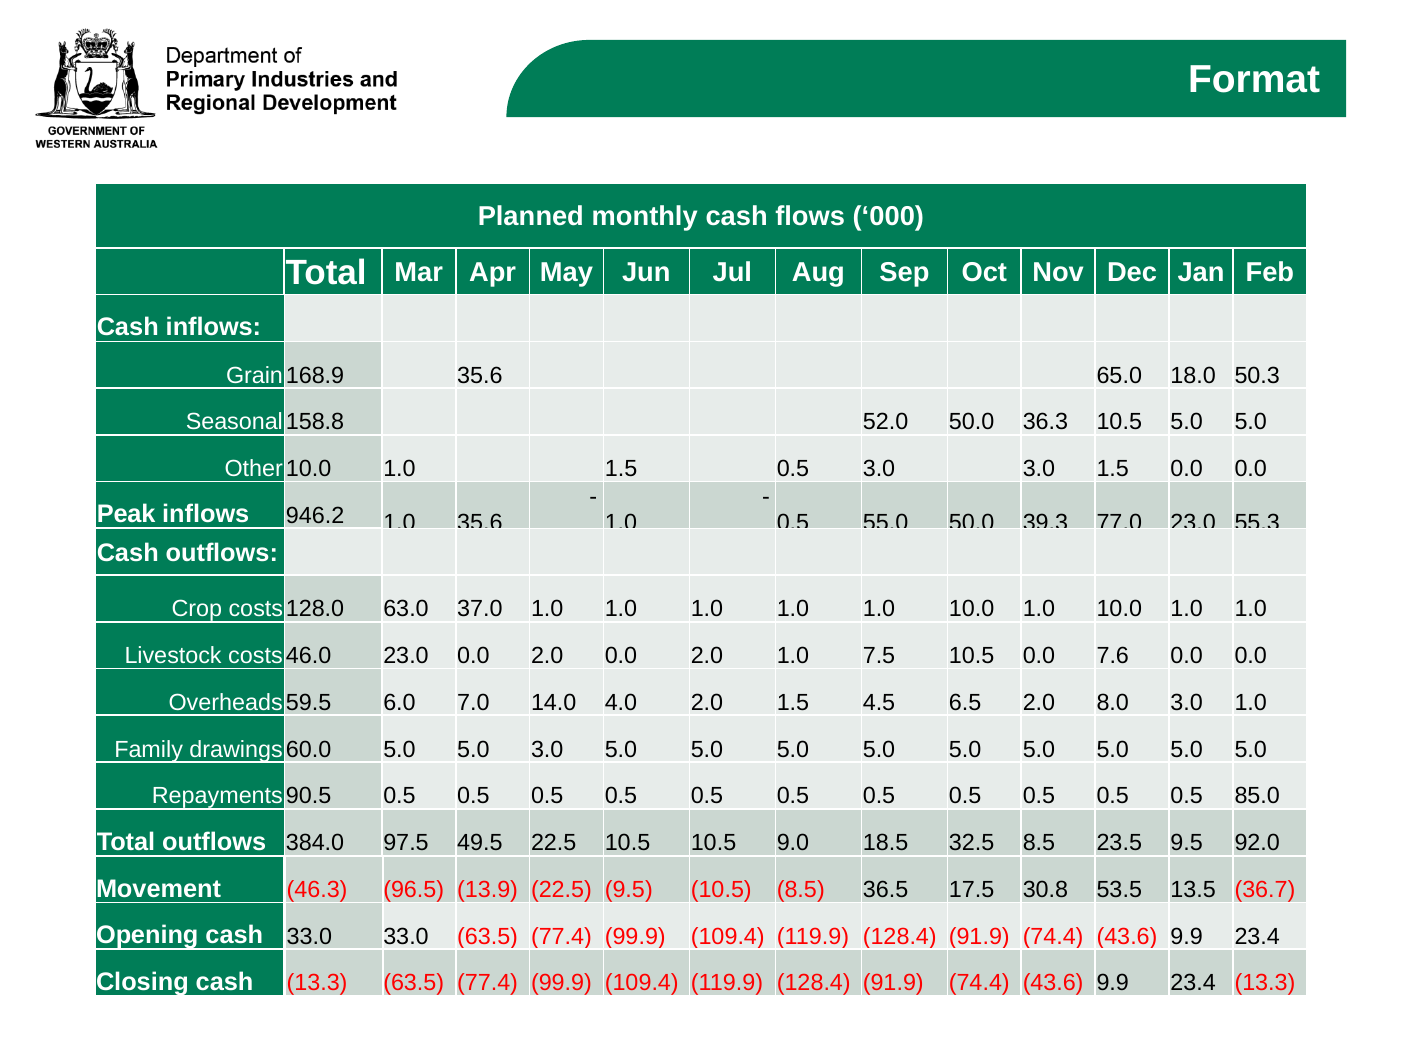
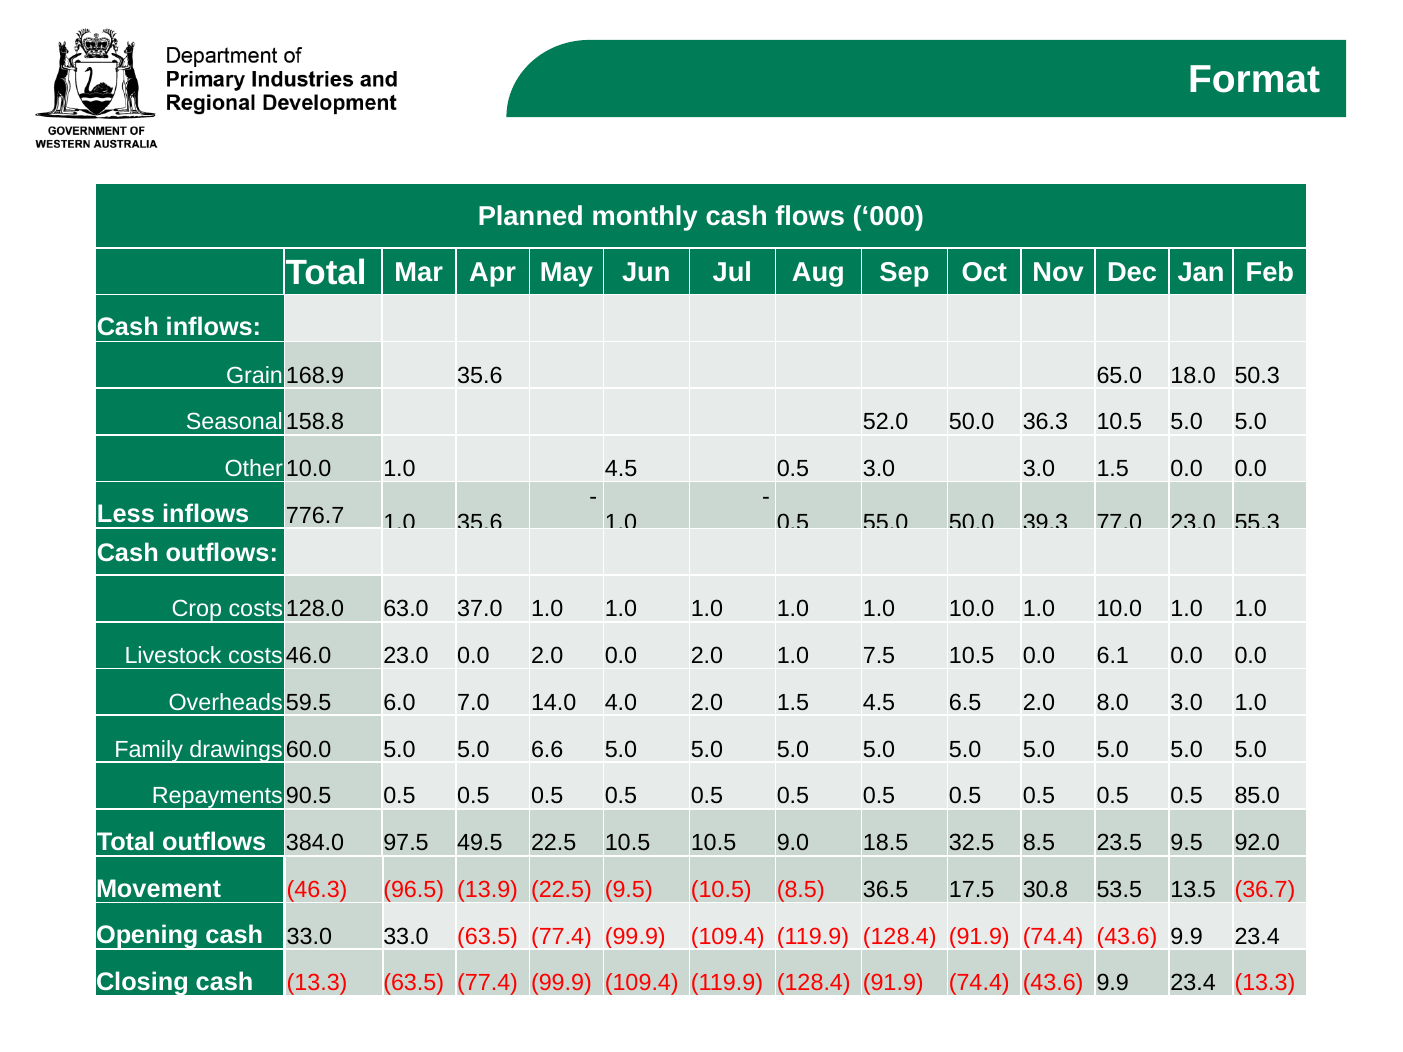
1.0 1.5: 1.5 -> 4.5 (621, 469)
Peak: Peak -> Less (126, 515)
946.2: 946.2 -> 776.7 (315, 516)
7.6: 7.6 -> 6.1 (1113, 656)
5.0 3.0: 3.0 -> 6.6 (547, 750)
